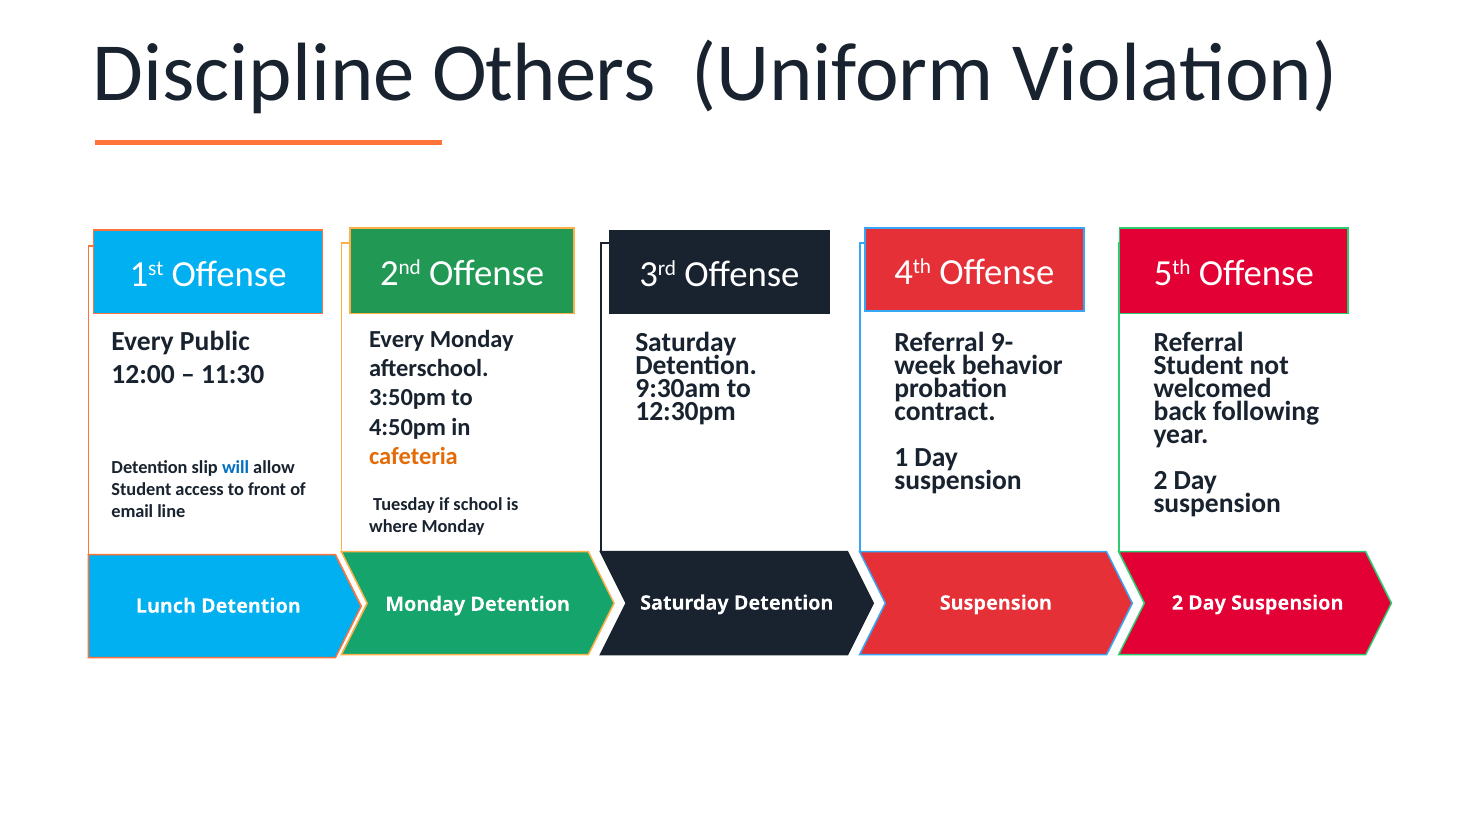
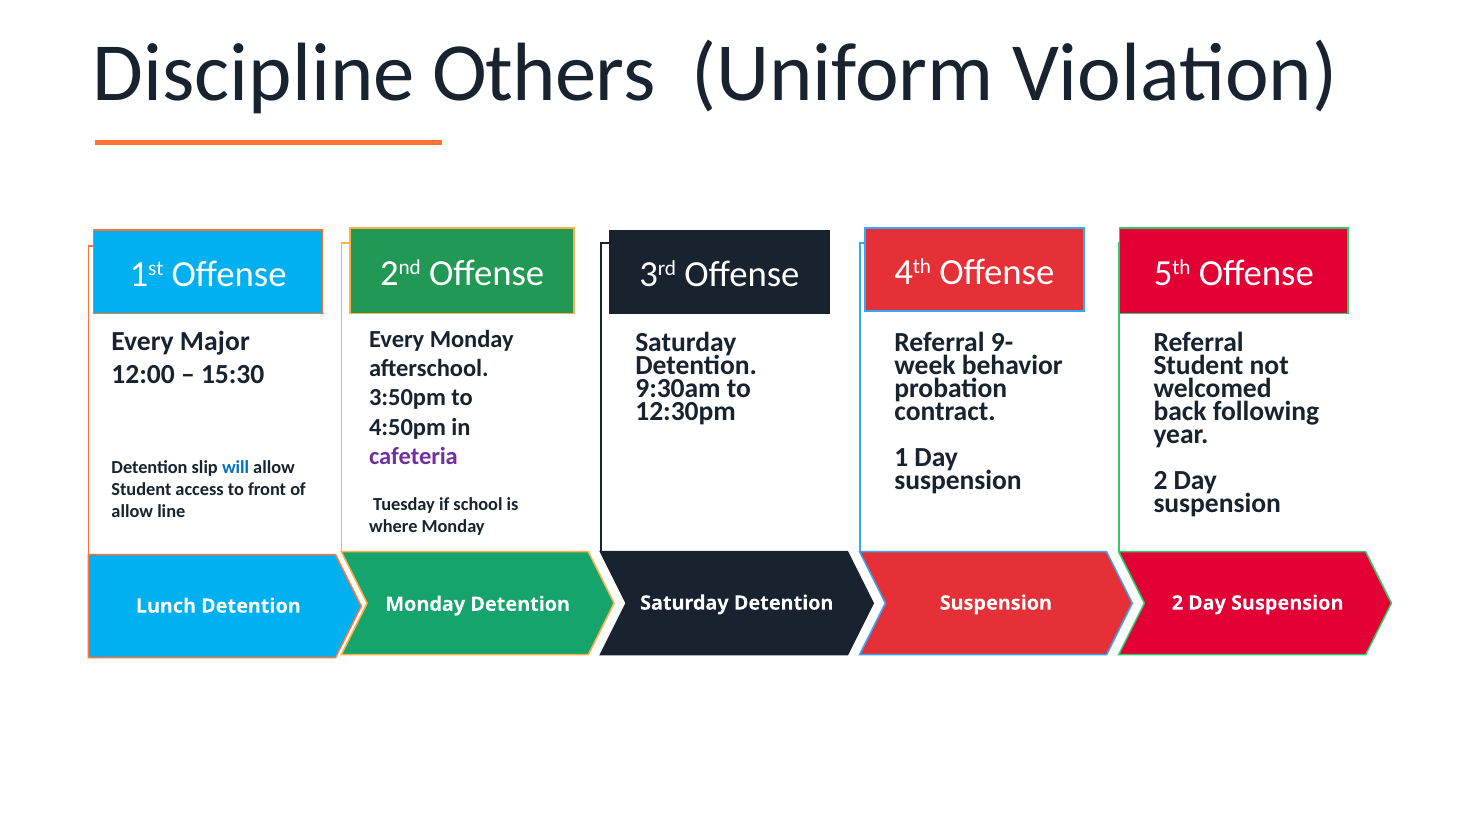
Public: Public -> Major (215, 341)
11:30: 11:30 -> 15:30 (233, 374)
cafeteria colour: orange -> purple (413, 457)
email: email -> allow (132, 511)
